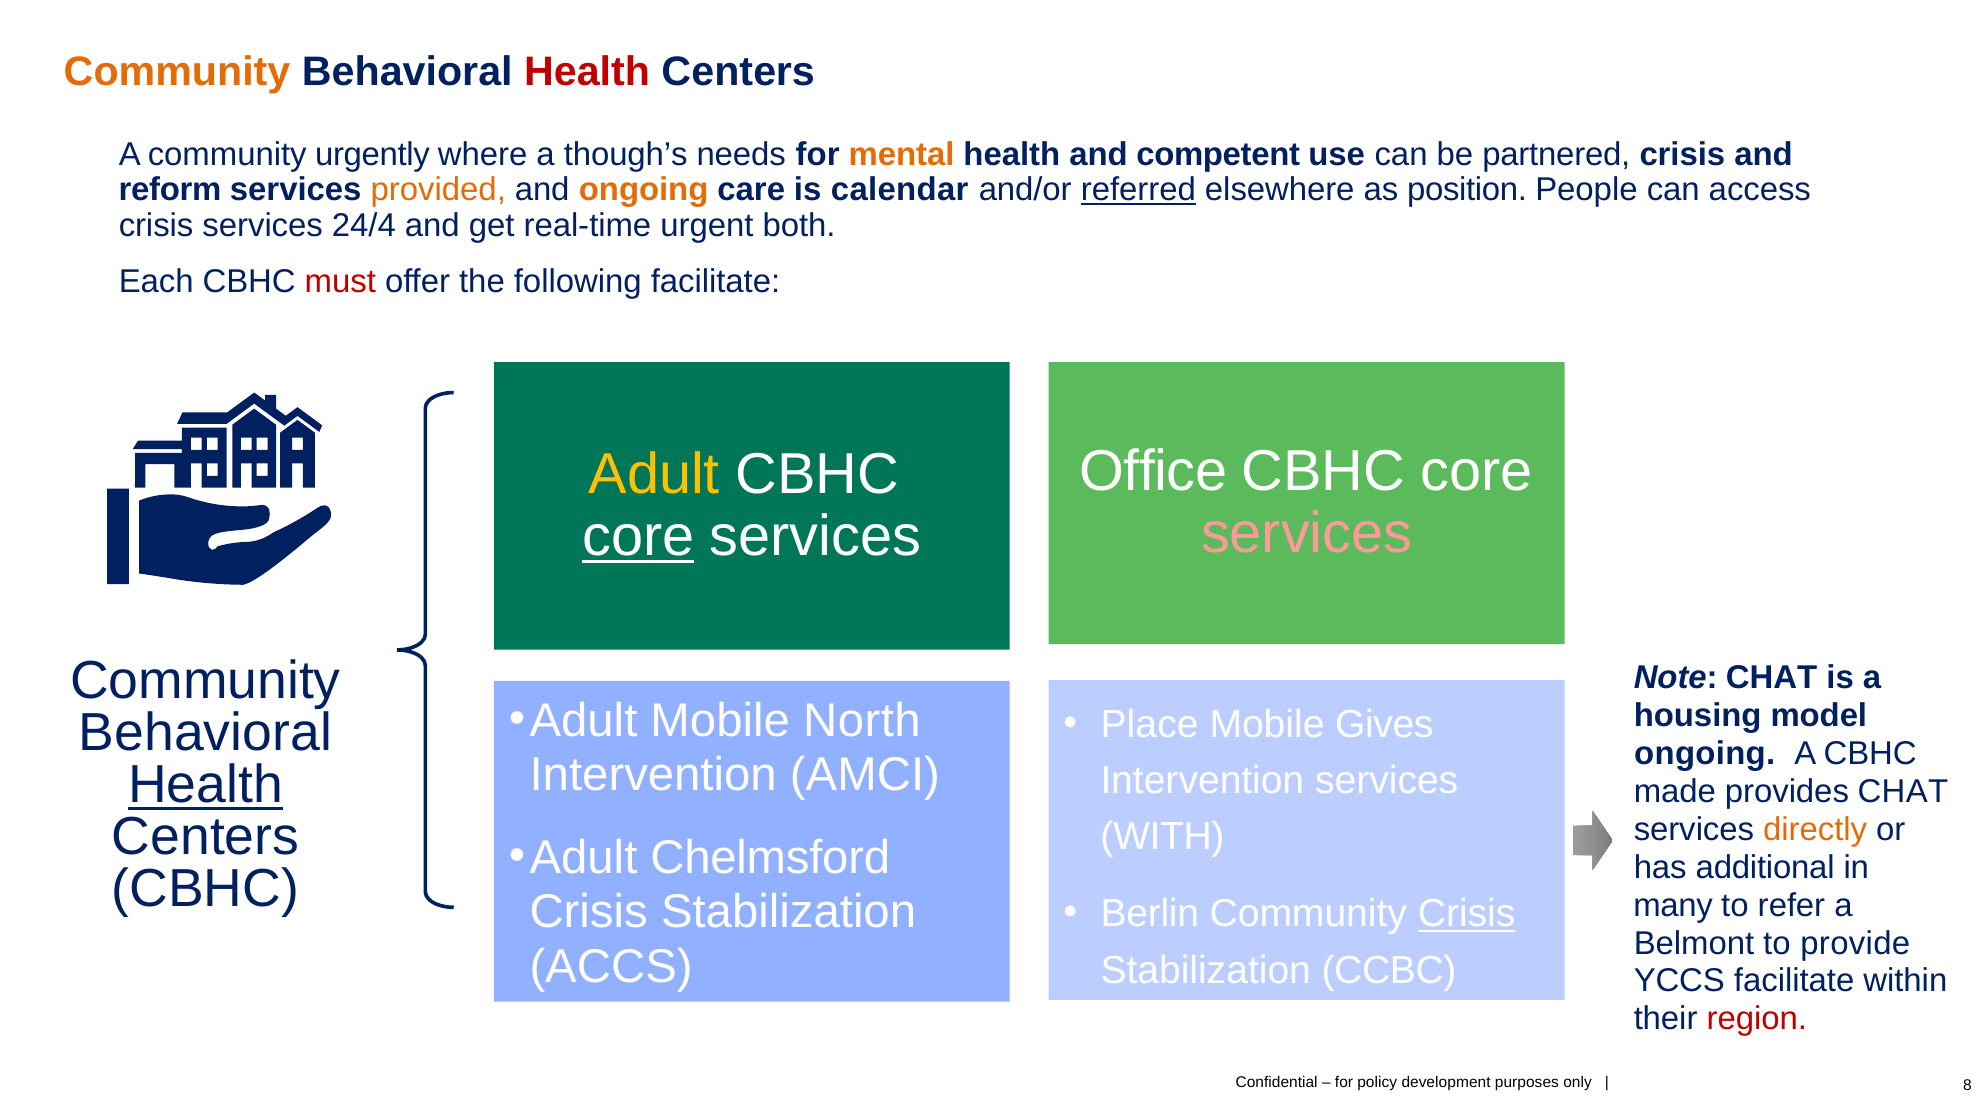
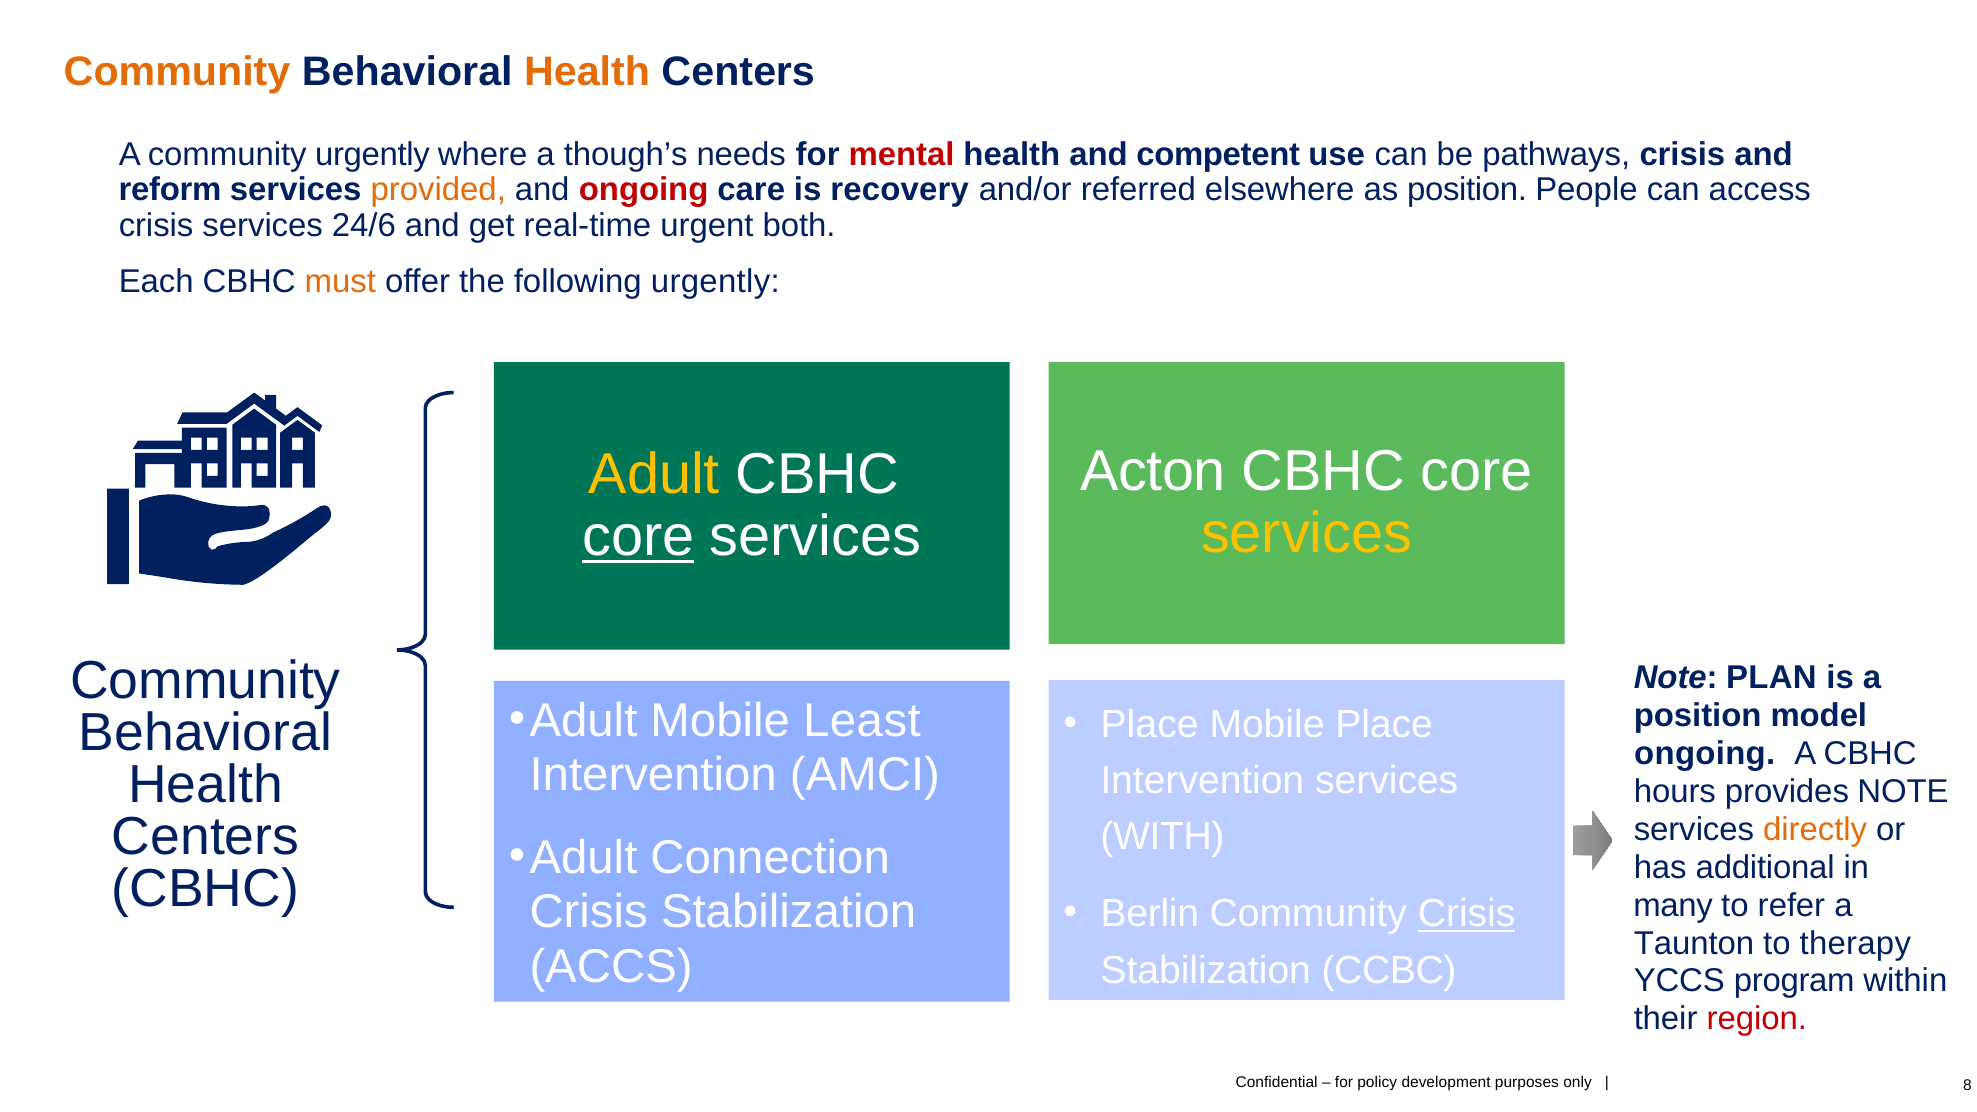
Health colour: red -> orange (587, 72)
mental colour: orange -> red (902, 154)
partnered: partnered -> pathways (1556, 154)
ongoing colour: orange -> red (644, 190)
calendar: calendar -> recovery (900, 190)
referred underline: present -> none (1138, 190)
24/4: 24/4 -> 24/6 (364, 226)
must colour: red -> orange (340, 282)
following facilitate: facilitate -> urgently (715, 282)
Office: Office -> Acton (1153, 472)
services colour: pink -> yellow (1307, 534)
Note CHAT: CHAT -> PLAN (1771, 678)
North: North -> Least (862, 720)
housing: housing -> position (1698, 716)
Mobile Gives: Gives -> Place (1384, 725)
Health underline: present -> none (205, 785)
made: made -> hours (1675, 792)
provides CHAT: CHAT -> NOTE (1903, 792)
Chelmsford: Chelmsford -> Connection (770, 857)
Belmont: Belmont -> Taunton (1694, 943)
provide: provide -> therapy (1855, 943)
YCCS facilitate: facilitate -> program (1794, 981)
